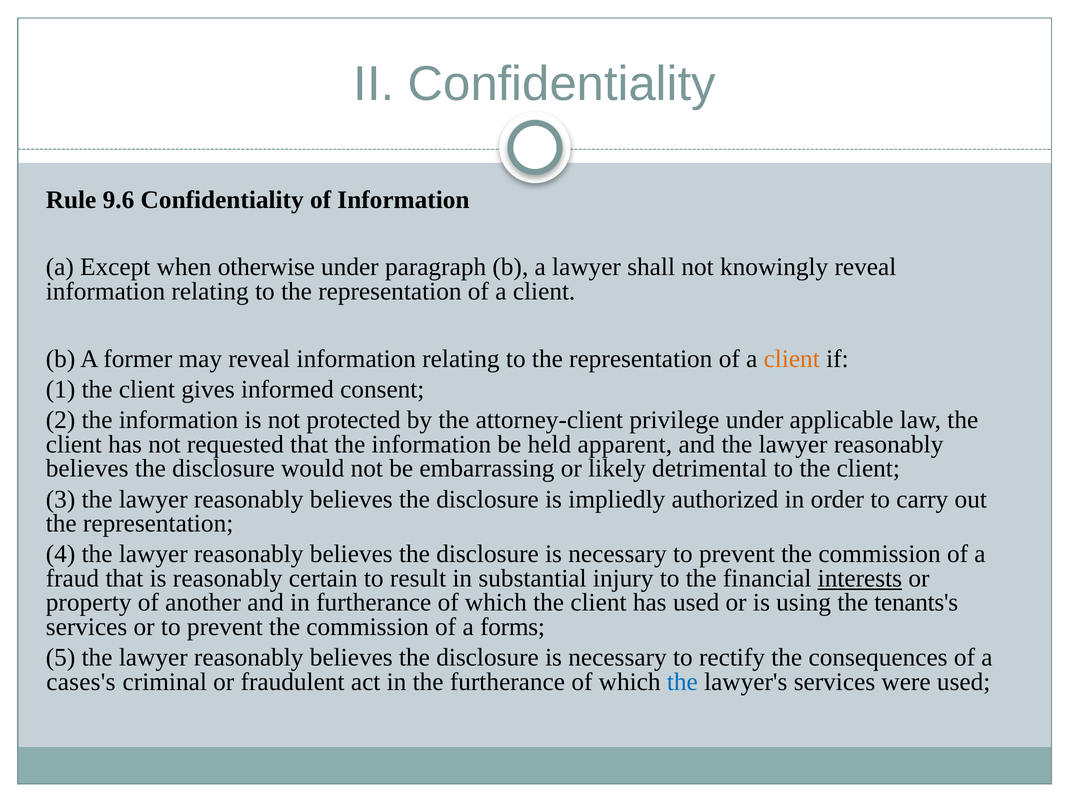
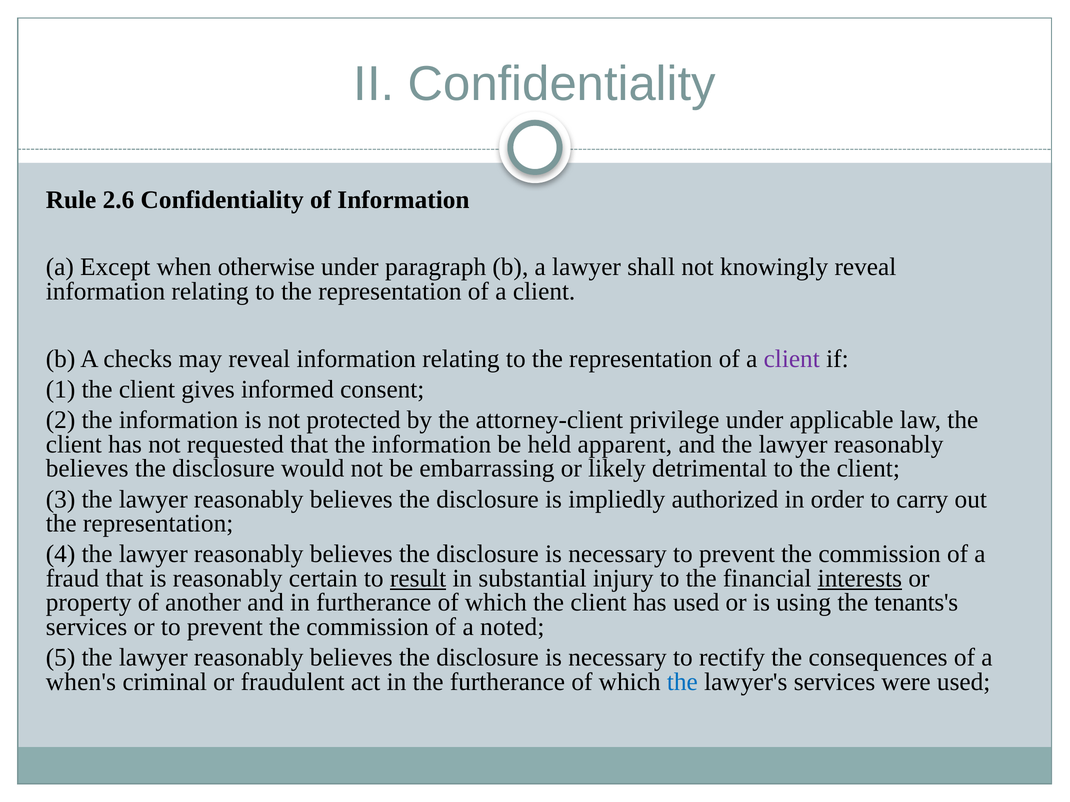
9.6: 9.6 -> 2.6 (119, 200)
former: former -> checks (138, 359)
client colour: orange -> purple (792, 359)
result underline: none -> present (418, 579)
forms: forms -> noted (512, 627)
cases's: cases's -> when's (81, 682)
